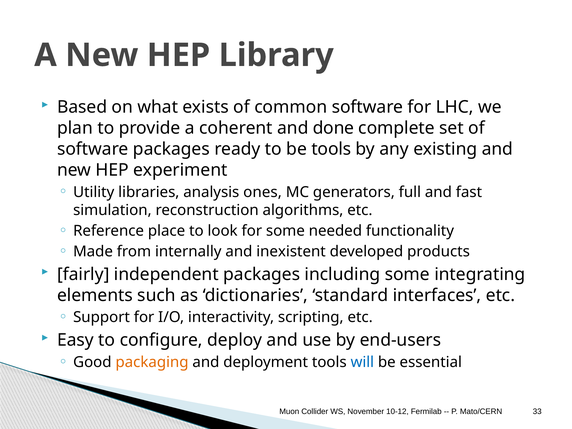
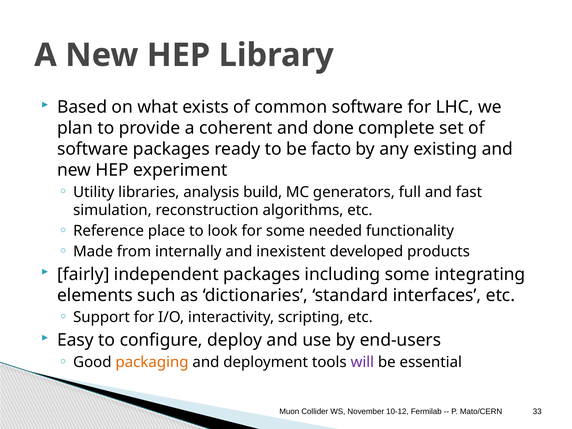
be tools: tools -> facto (331, 149)
ones: ones -> build (263, 192)
will colour: blue -> purple (362, 362)
